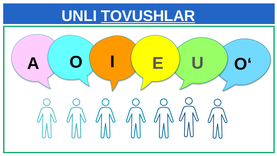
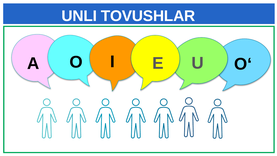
TOVUSHLAR underline: present -> none (148, 16)
